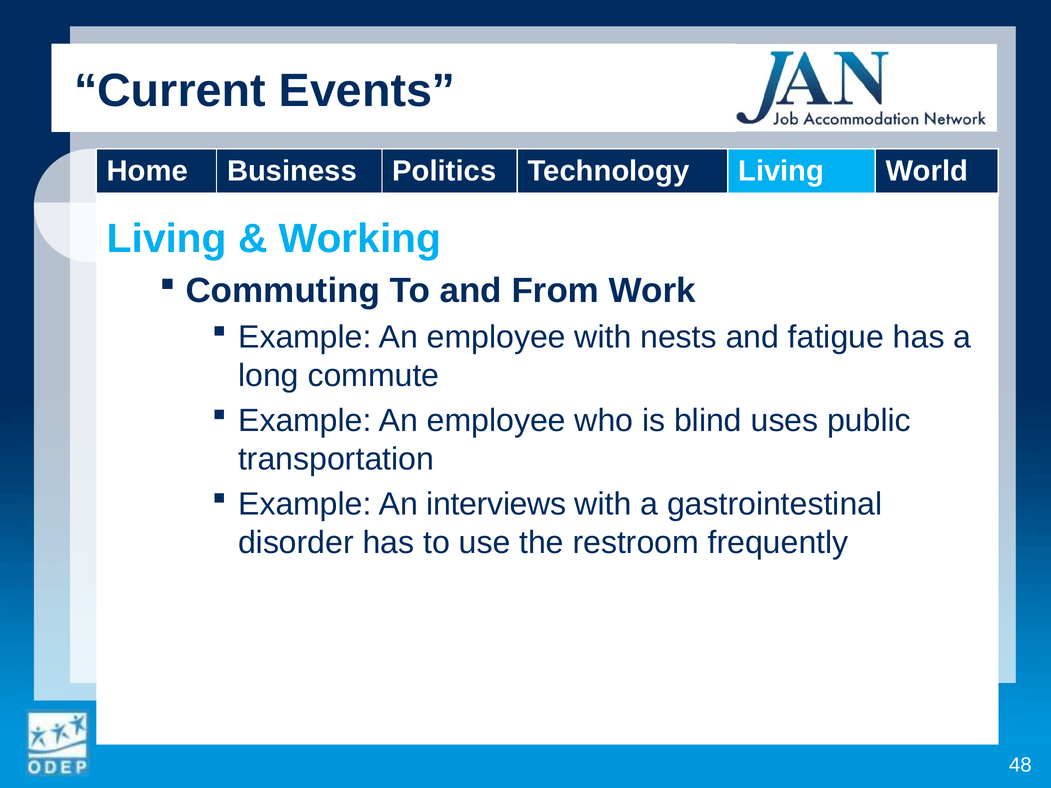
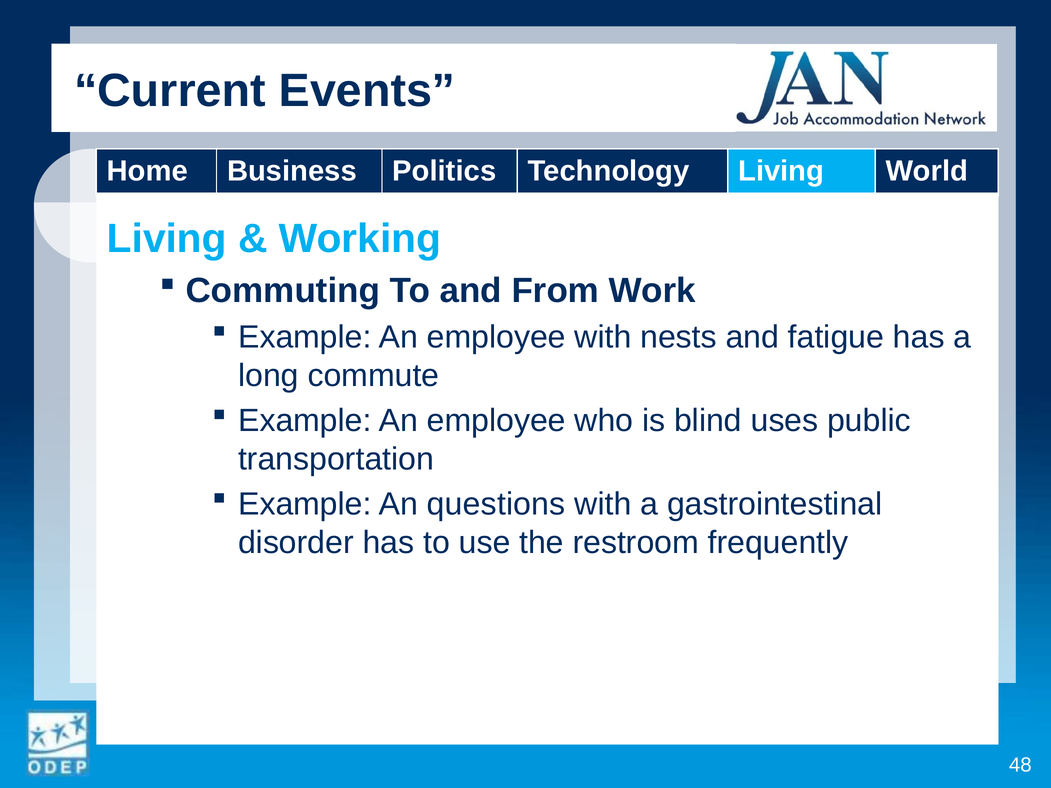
interviews: interviews -> questions (496, 504)
